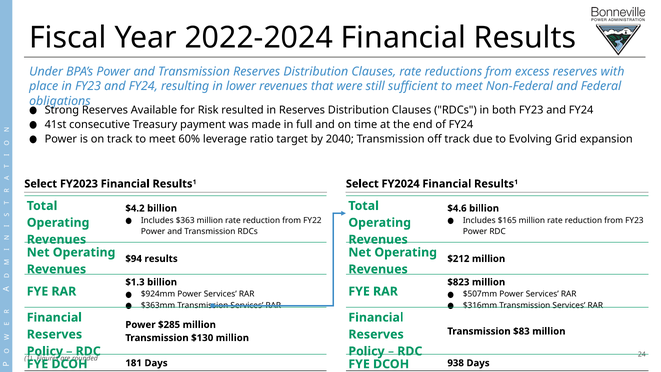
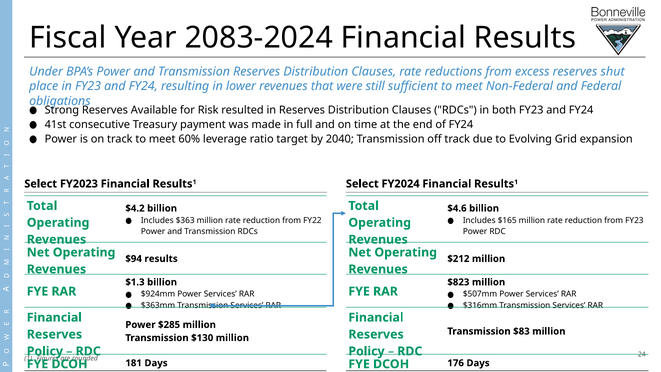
2022-2024: 2022-2024 -> 2083-2024 (259, 38)
with: with -> shut (613, 71)
938: 938 -> 176 (456, 363)
